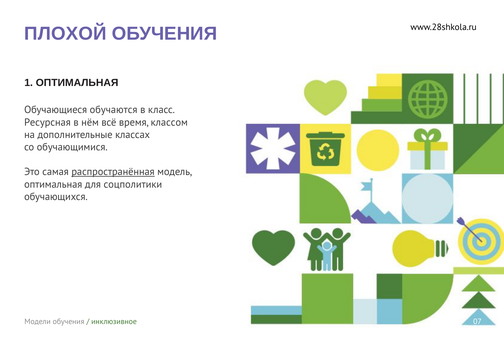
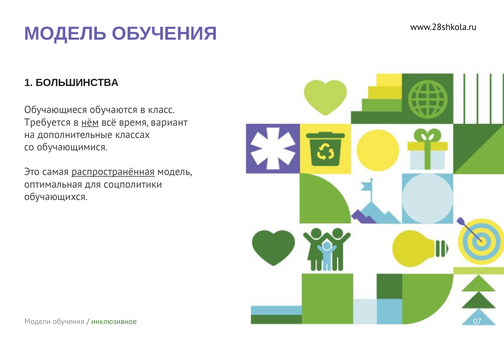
ПЛОХОЙ: ПЛОХОЙ -> МОДЕЛЬ (65, 34)
1 ОПТИМАЛЬНАЯ: ОПТИМАЛЬНАЯ -> БОЛЬШИНСТВА (77, 83)
Ресурсная: Ресурсная -> Требуется (47, 122)
нём underline: none -> present (90, 122)
классом: классом -> вариант (169, 122)
